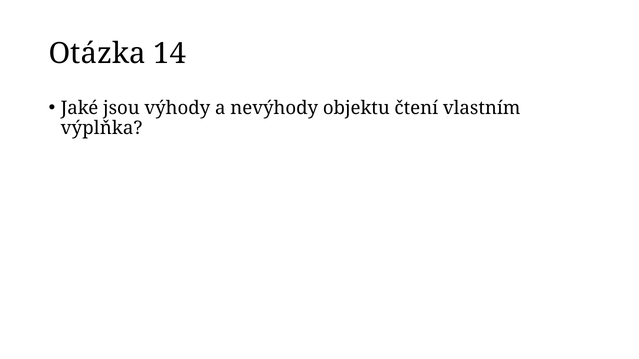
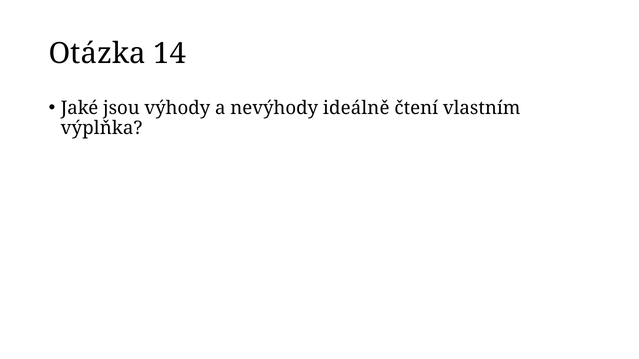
objektu: objektu -> ideálně (356, 108)
